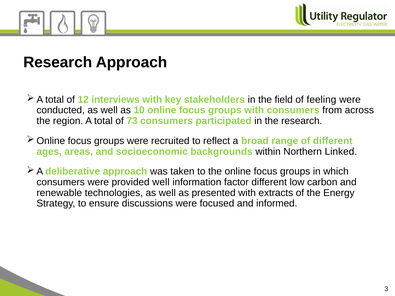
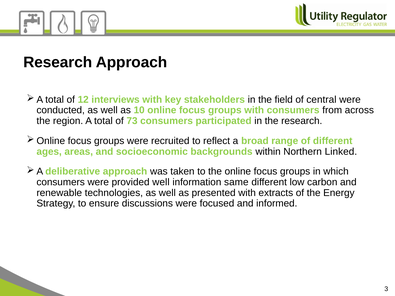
feeling: feeling -> central (321, 100)
factor: factor -> same (236, 182)
